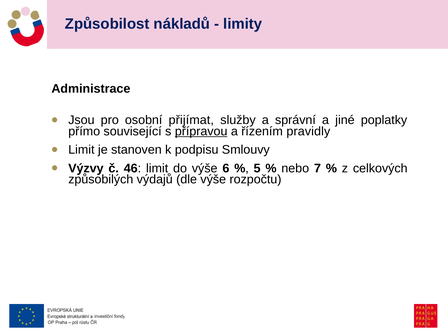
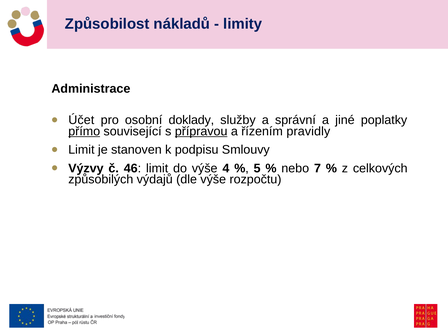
Jsou: Jsou -> Účet (81, 120)
přijímat: přijímat -> doklady (191, 120)
přímo underline: none -> present (84, 131)
6: 6 -> 4 (226, 168)
